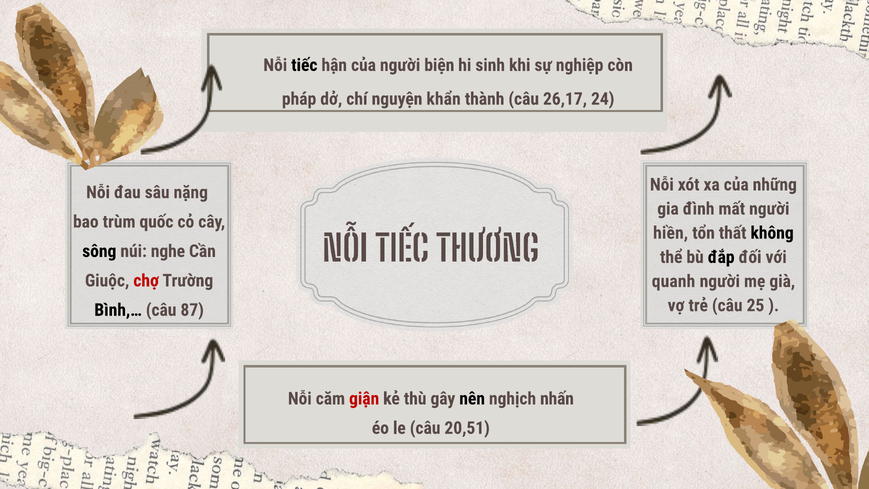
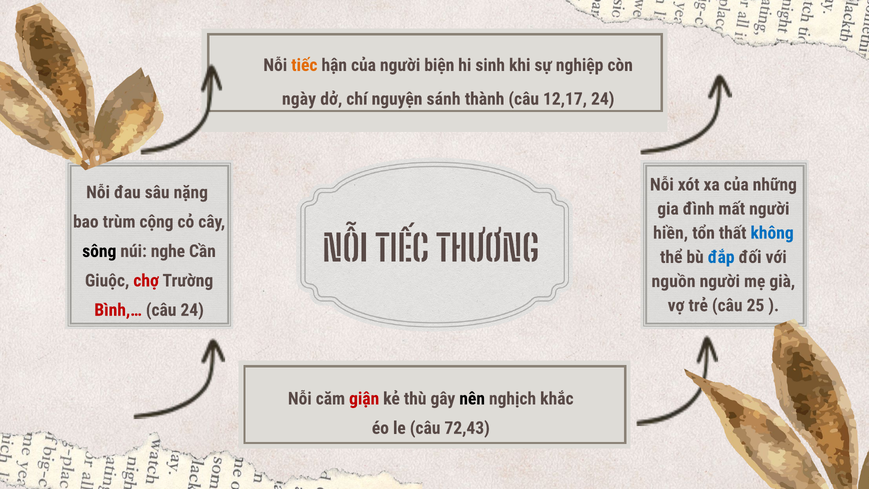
tiếc colour: black -> orange (304, 65)
pháp: pháp -> ngày (299, 99)
khẩn: khẩn -> sánh (444, 99)
26,17: 26,17 -> 12,17 (565, 99)
quốc: quốc -> cộng (156, 222)
không colour: black -> blue (772, 233)
đắp colour: black -> blue (721, 257)
quanh: quanh -> nguồn (674, 281)
Bình,… colour: black -> red (118, 310)
câu 87: 87 -> 24 (192, 310)
nhấn: nhấn -> khắc (557, 398)
20,51: 20,51 -> 72,43 (467, 428)
